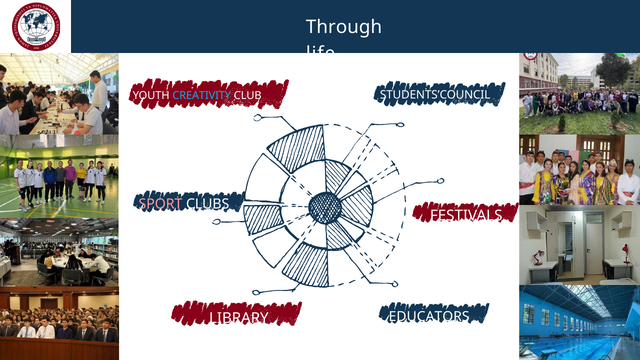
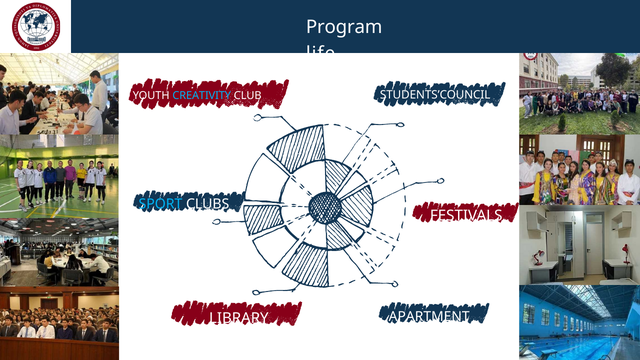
Through: Through -> Program (344, 27)
SPORT colour: pink -> light blue (161, 204)
EDUCATORS: EDUCATORS -> APARTMENT (429, 317)
